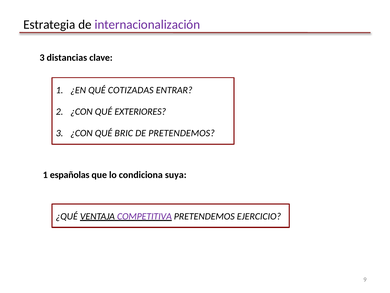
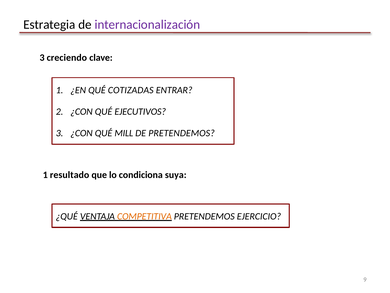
distancias: distancias -> creciendo (67, 58)
EXTERIORES: EXTERIORES -> EJECUTIVOS (140, 111)
BRIC: BRIC -> MILL (124, 133)
españolas: españolas -> resultado (70, 175)
COMPETITIVA colour: purple -> orange (144, 216)
